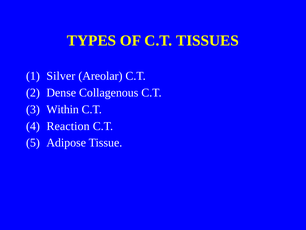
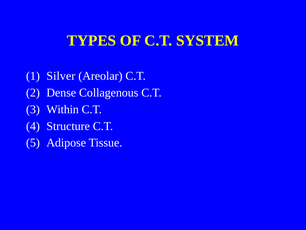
TISSUES: TISSUES -> SYSTEM (207, 41)
Reaction: Reaction -> Structure (68, 126)
